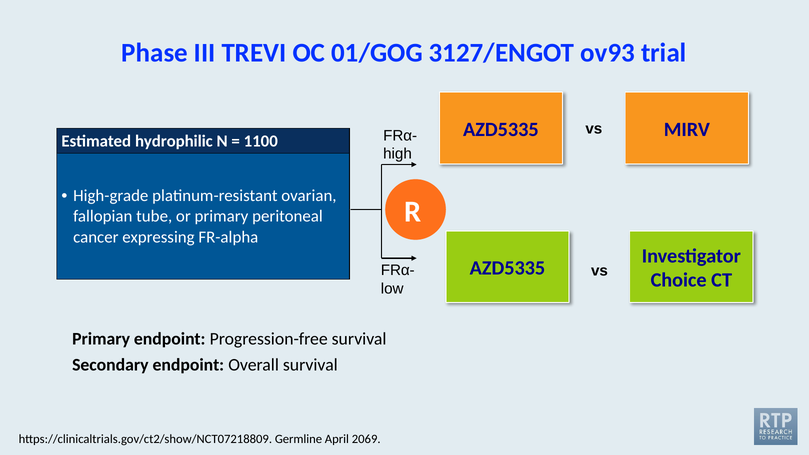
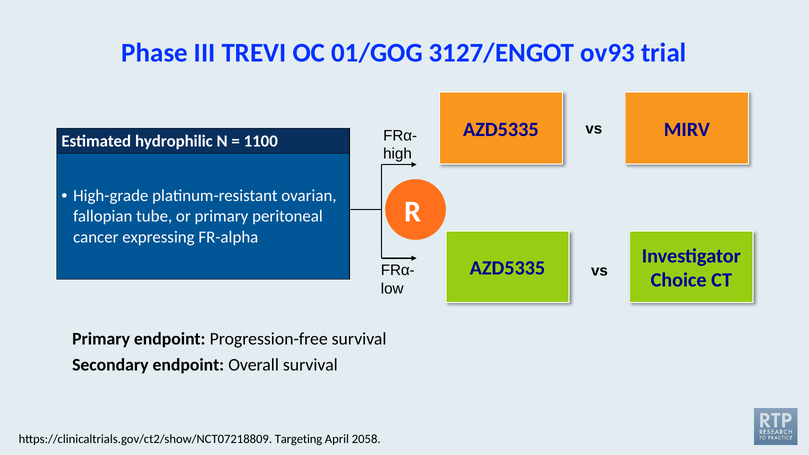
Germline: Germline -> Targeting (299, 439)
2069: 2069 -> 2058 (366, 439)
